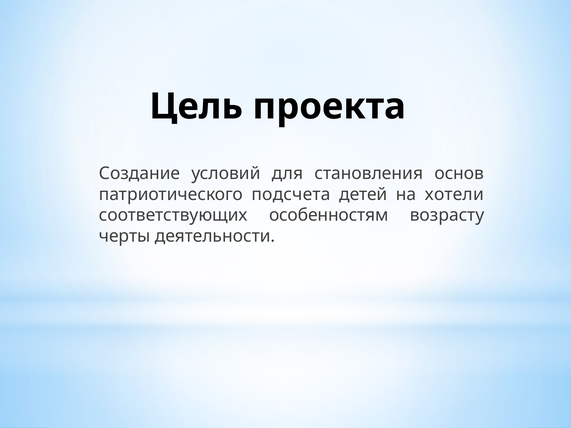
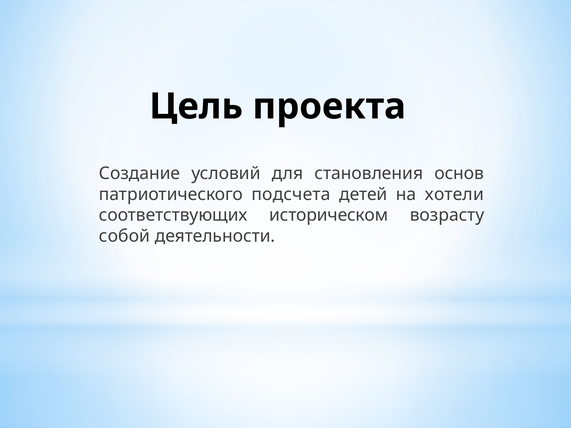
особенностям: особенностям -> историческом (329, 215)
черты: черты -> собой (125, 236)
